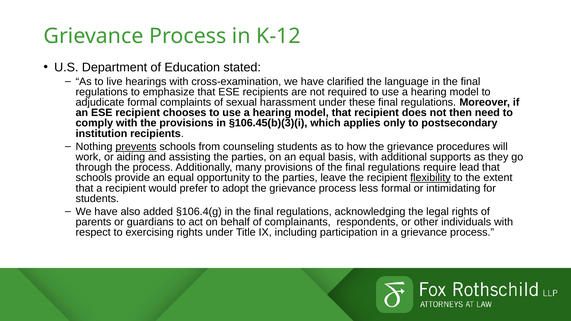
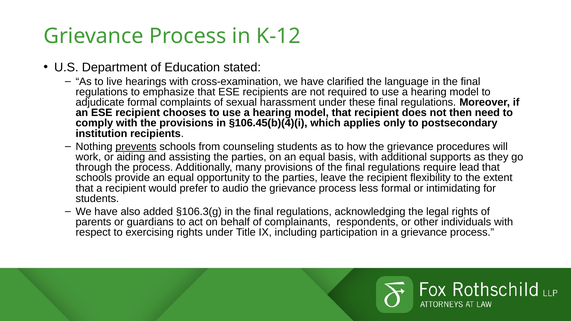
§106.45(b)(3)(i: §106.45(b)(3)(i -> §106.45(b)(4)(i (268, 123)
flexibility underline: present -> none (430, 178)
adopt: adopt -> audio (235, 188)
§106.4(g: §106.4(g -> §106.3(g (199, 212)
